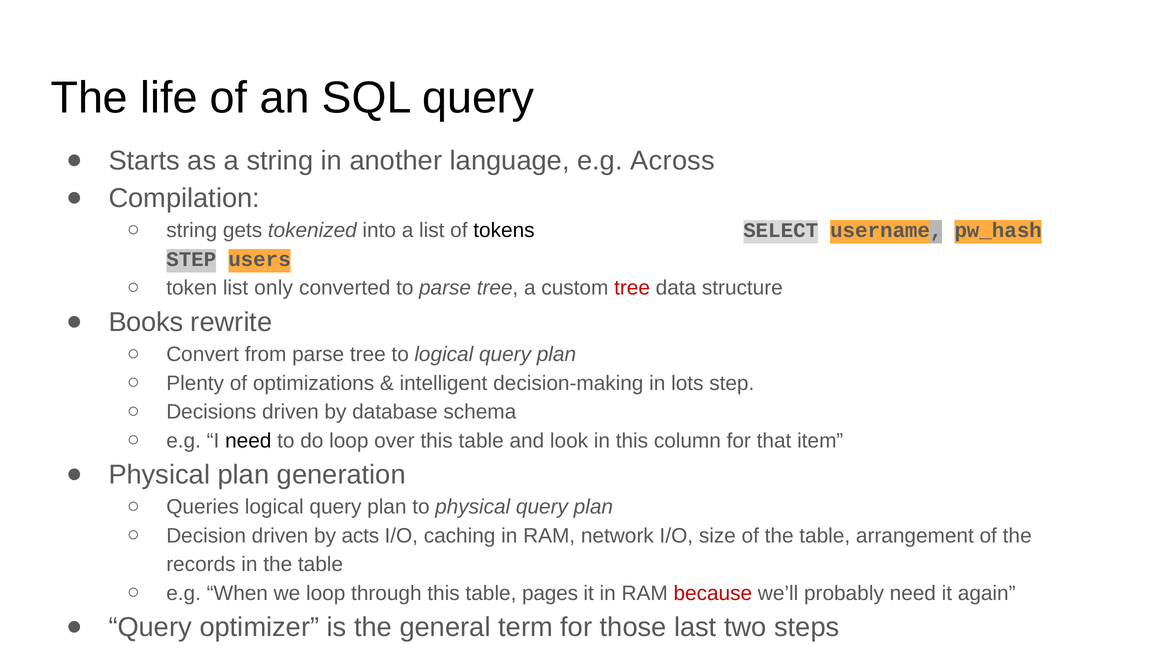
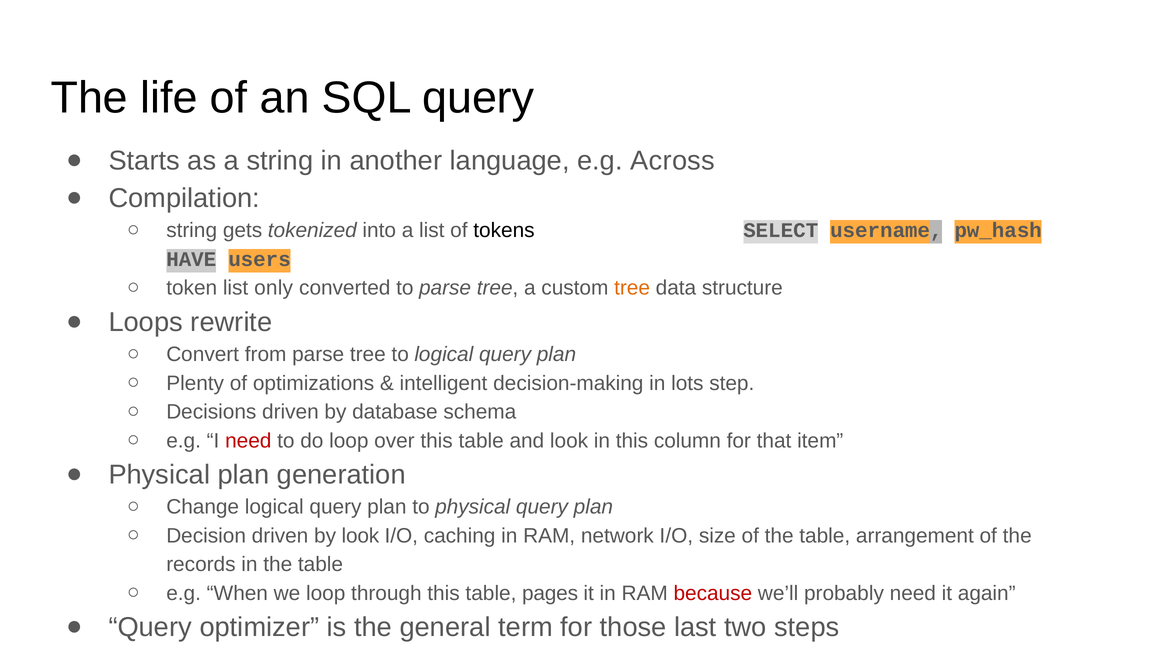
STEP: STEP -> HAVE (191, 259)
tree colour: red -> orange (632, 288)
Books: Books -> Loops (146, 322)
need colour: black -> red (248, 441)
Queries: Queries -> Change (203, 507)
by acts: acts -> look (360, 536)
